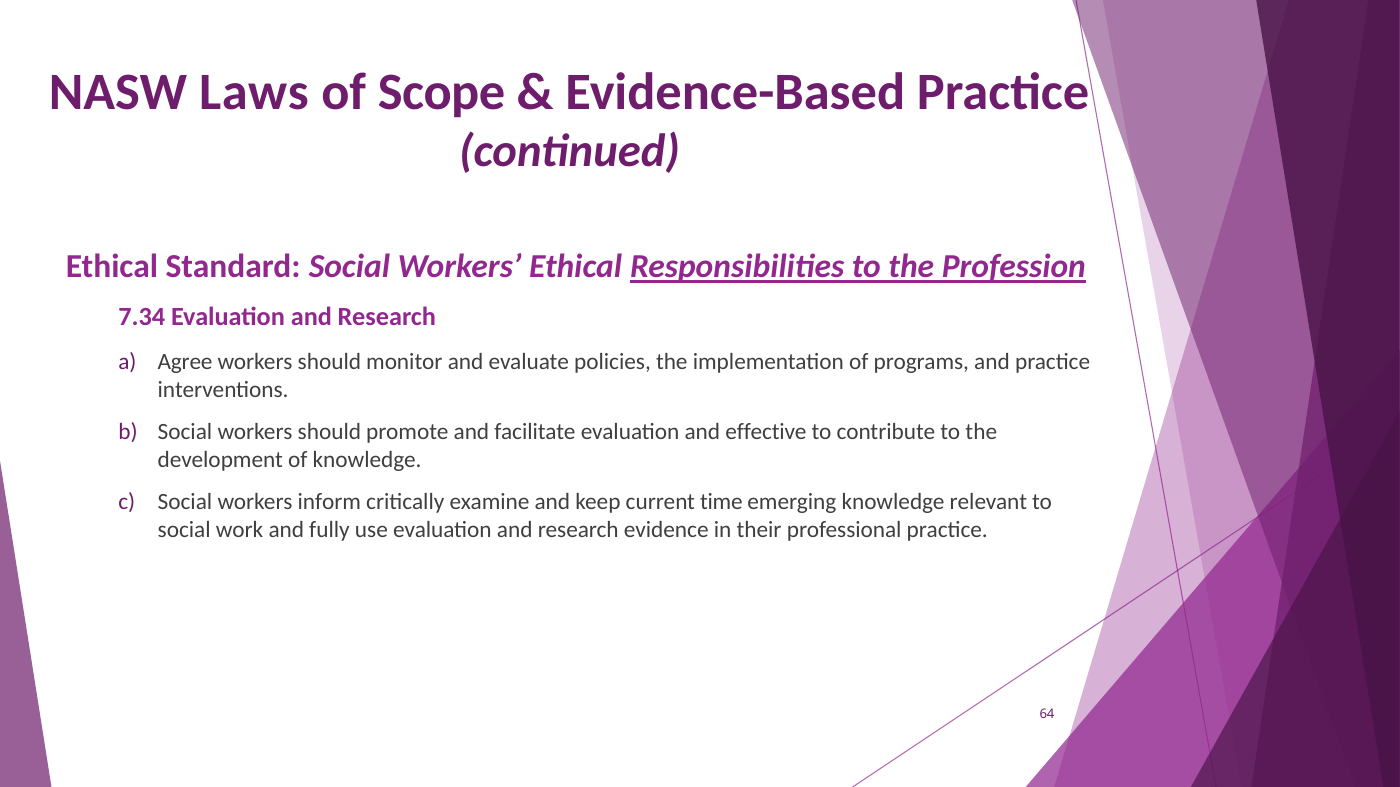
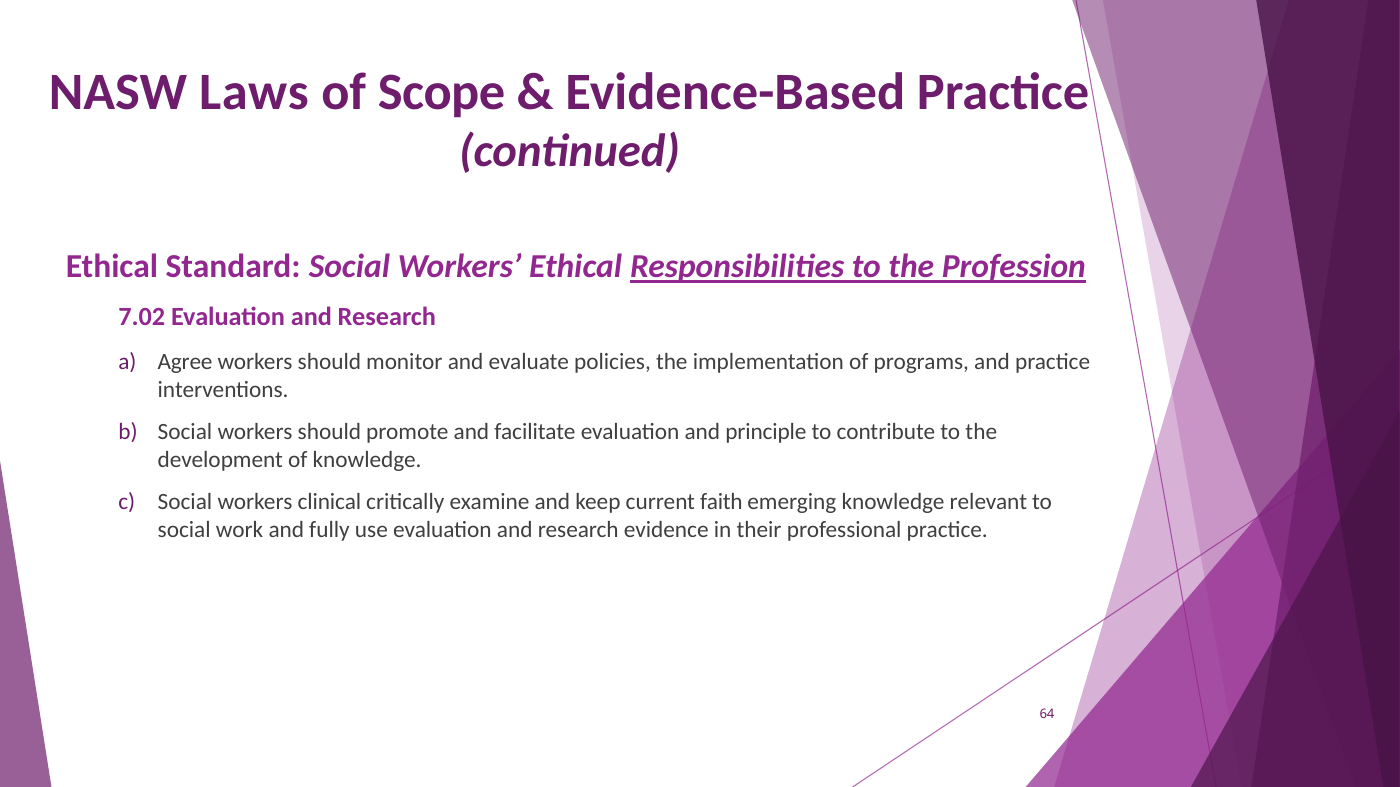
7.34: 7.34 -> 7.02 (142, 318)
effective: effective -> principle (766, 432)
inform: inform -> clinical (329, 503)
time: time -> faith (721, 503)
